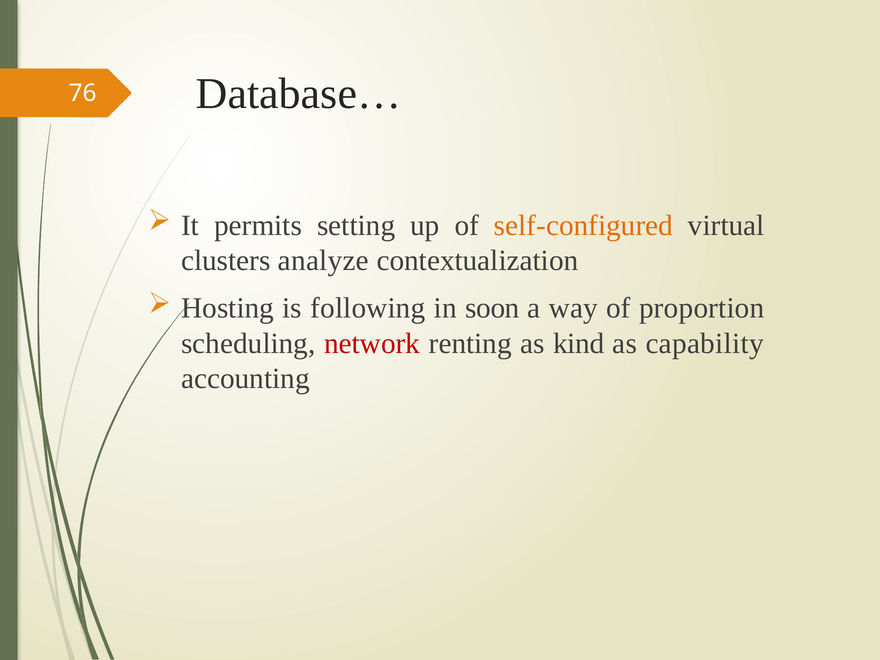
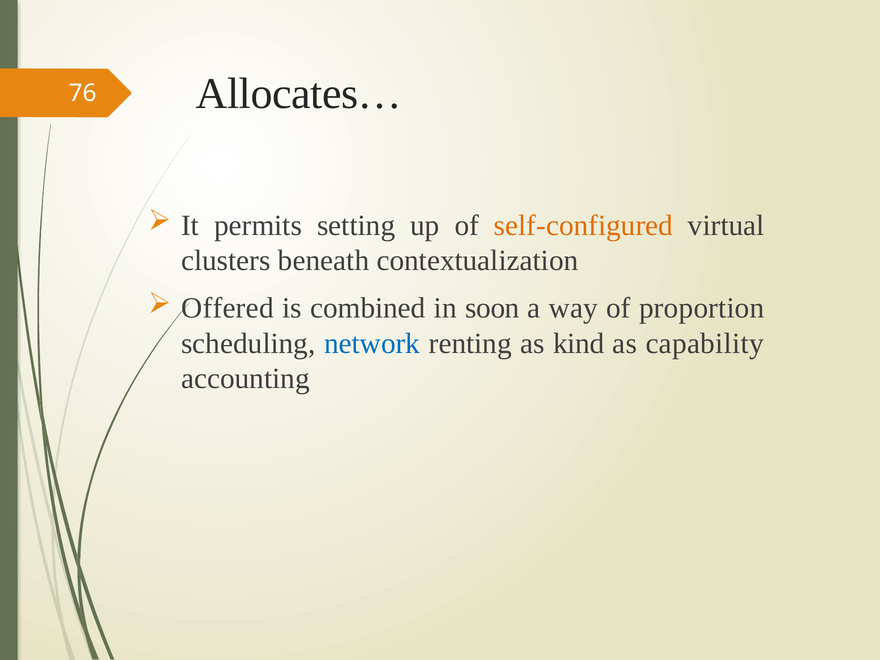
Database…: Database… -> Allocates… (299, 94)
analyze: analyze -> beneath (324, 261)
Hosting: Hosting -> Offered (227, 308)
following: following -> combined (368, 308)
network colour: red -> blue (372, 343)
